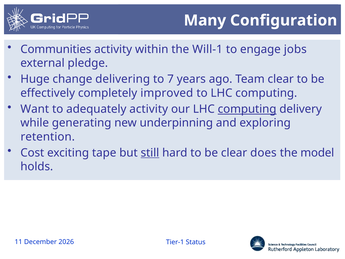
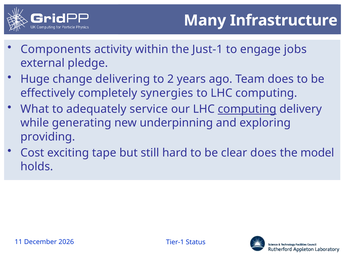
Configuration: Configuration -> Infrastructure (284, 20)
Communities: Communities -> Components (56, 49)
Will-1: Will-1 -> Just-1 (208, 49)
7: 7 -> 2 (170, 79)
Team clear: clear -> does (281, 79)
improved: improved -> synergies (167, 93)
Want: Want -> What (35, 109)
adequately activity: activity -> service (149, 109)
retention: retention -> providing (48, 137)
still underline: present -> none (150, 153)
